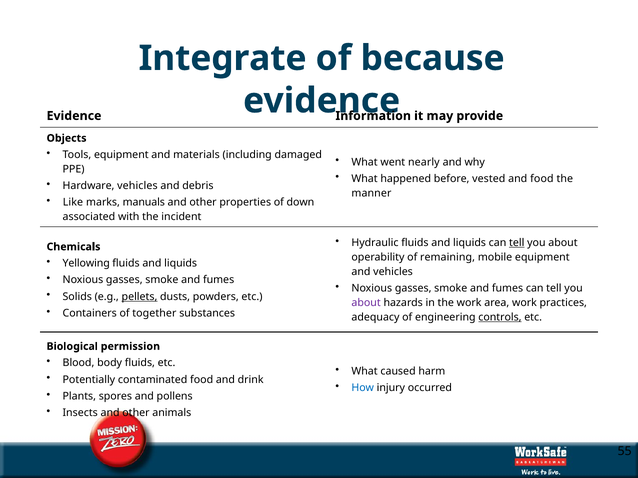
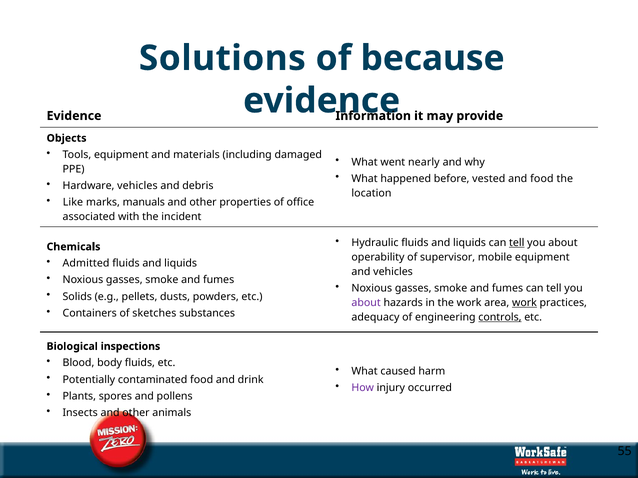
Integrate: Integrate -> Solutions (222, 58)
manner: manner -> location (371, 193)
down: down -> office (300, 203)
remaining: remaining -> supervisor (448, 257)
Yellowing: Yellowing -> Admitted (86, 264)
pellets underline: present -> none (139, 297)
work underline: none -> present (524, 303)
together: together -> sketches (154, 313)
permission: permission -> inspections (130, 347)
How colour: blue -> purple (363, 388)
